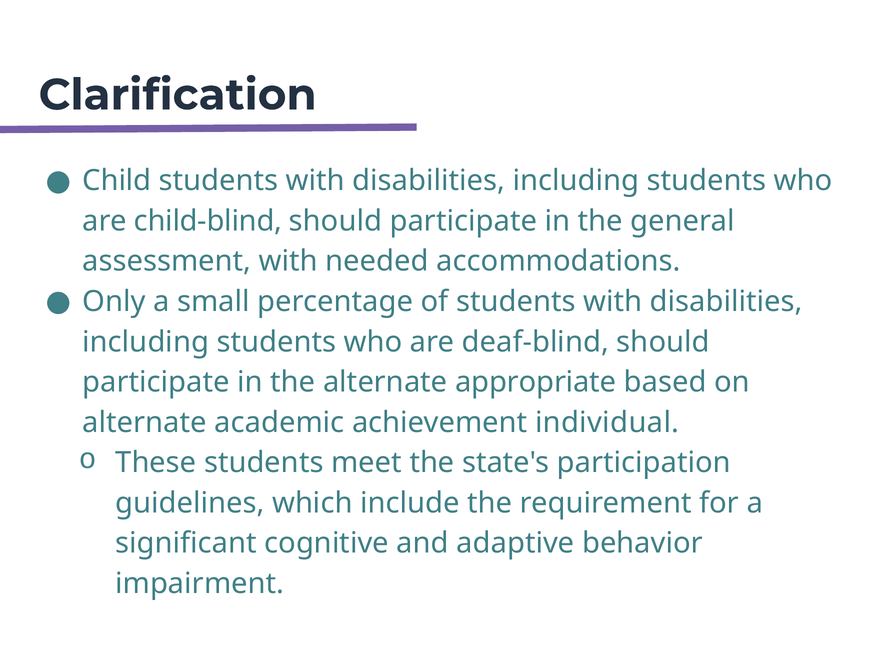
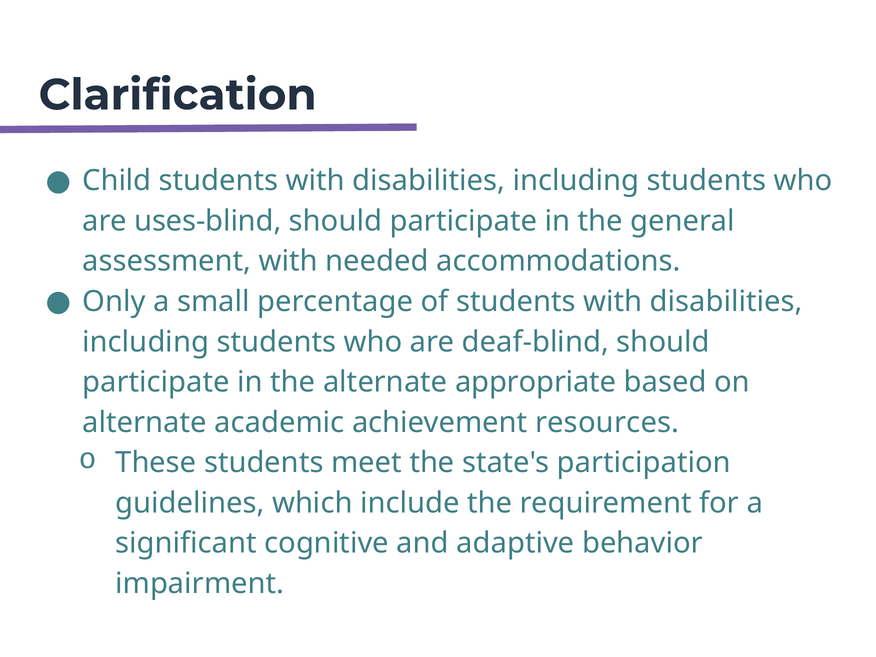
child-blind: child-blind -> uses-blind (208, 221)
individual: individual -> resources (607, 422)
